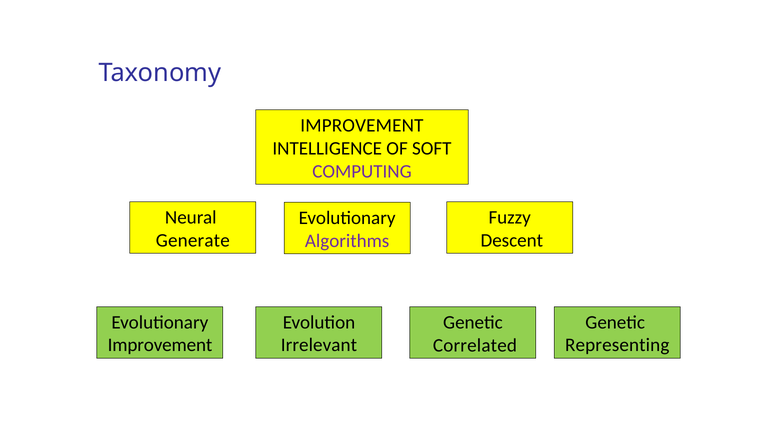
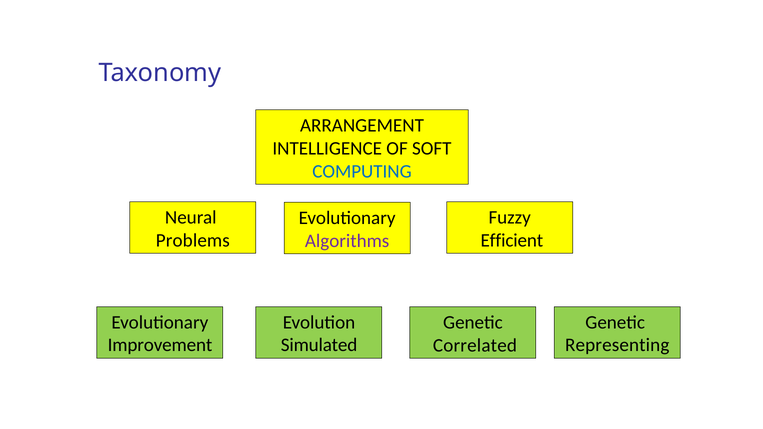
IMPROVEMENT: IMPROVEMENT -> ARRANGEMENT (362, 125)
COMPUTING colour: purple -> blue (362, 171)
Generate: Generate -> Problems (193, 240)
Descent: Descent -> Efficient (512, 240)
Irrelevant: Irrelevant -> Simulated (319, 345)
